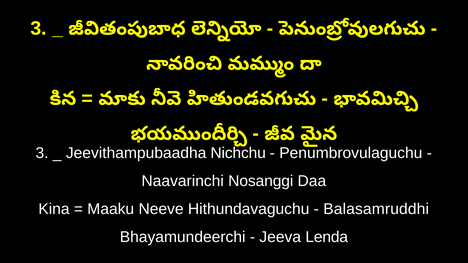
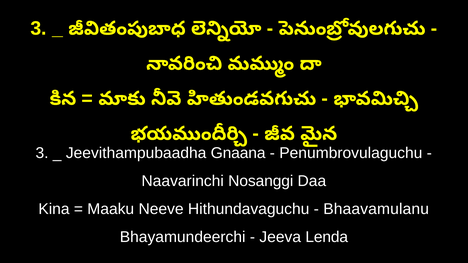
Nichchu: Nichchu -> Gnaana (238, 153)
Balasamruddhi: Balasamruddhi -> Bhaavamulanu (376, 209)
